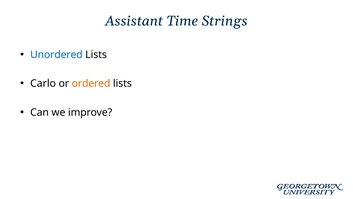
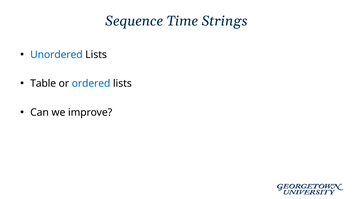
Assistant: Assistant -> Sequence (134, 21)
Carlo: Carlo -> Table (43, 83)
ordered colour: orange -> blue (91, 83)
